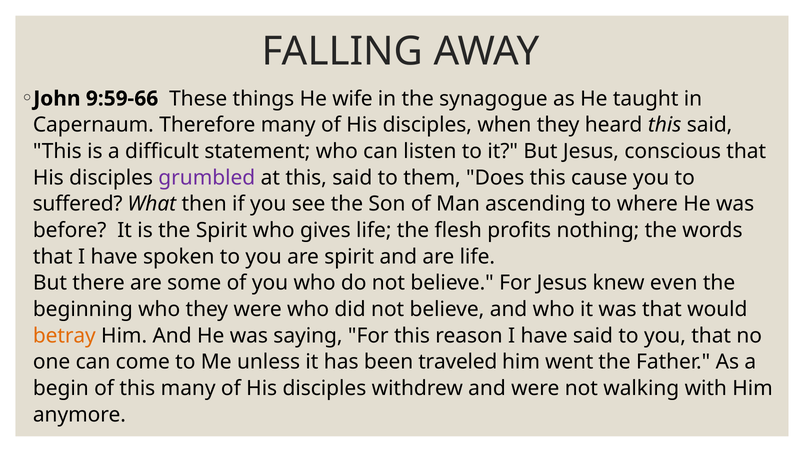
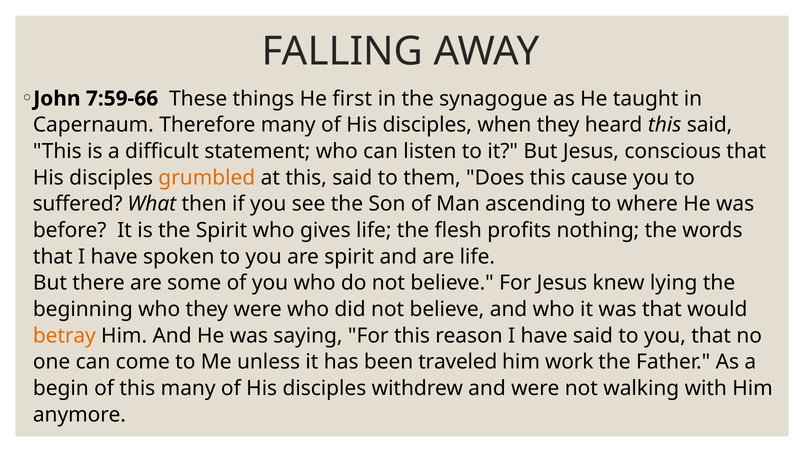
9:59-66: 9:59-66 -> 7:59-66 (122, 99)
wife: wife -> first (352, 99)
grumbled colour: purple -> orange (207, 178)
even: even -> lying (674, 283)
went: went -> work (569, 362)
